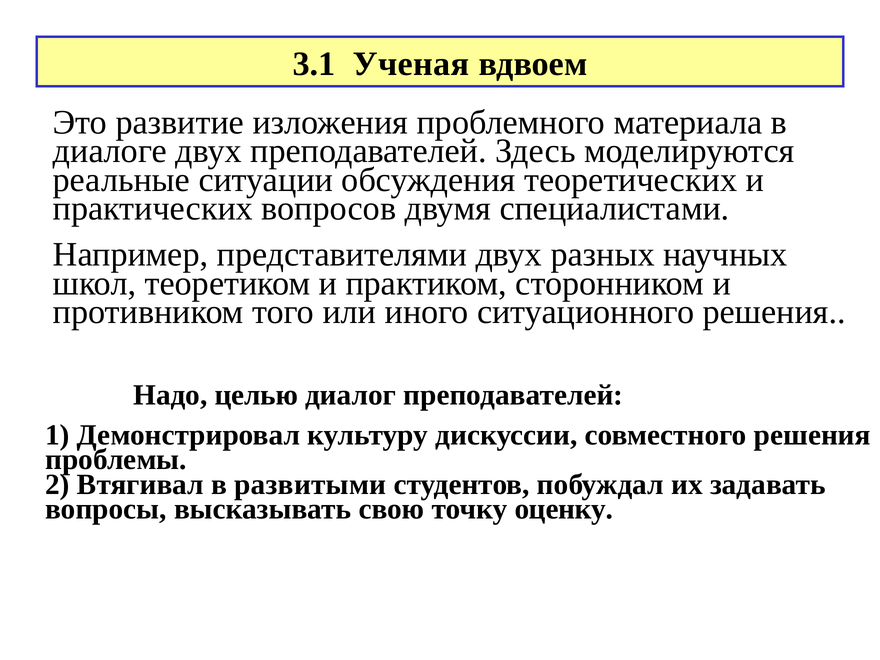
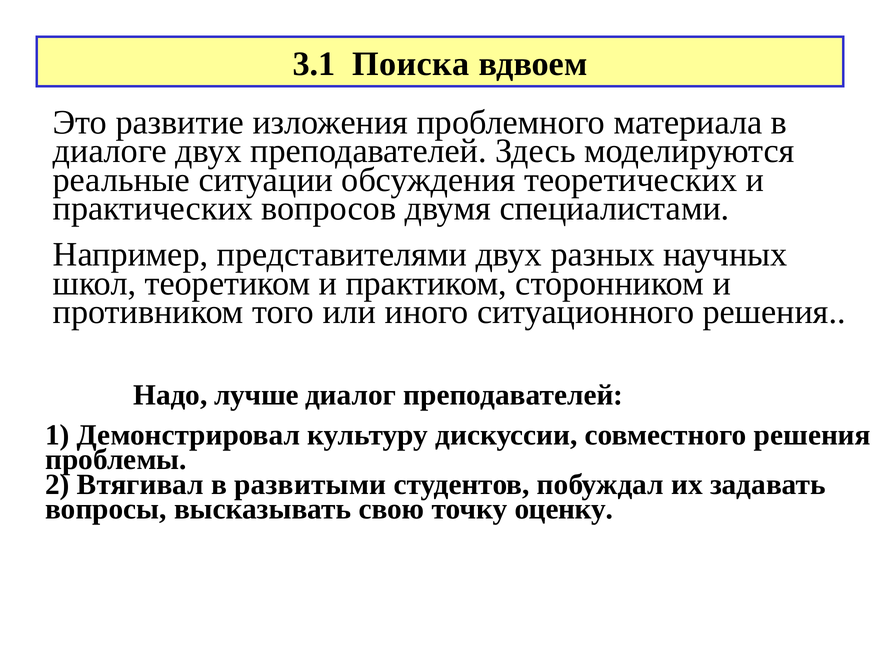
Ученая: Ученая -> Поиска (411, 64)
целью: целью -> лучше (256, 395)
